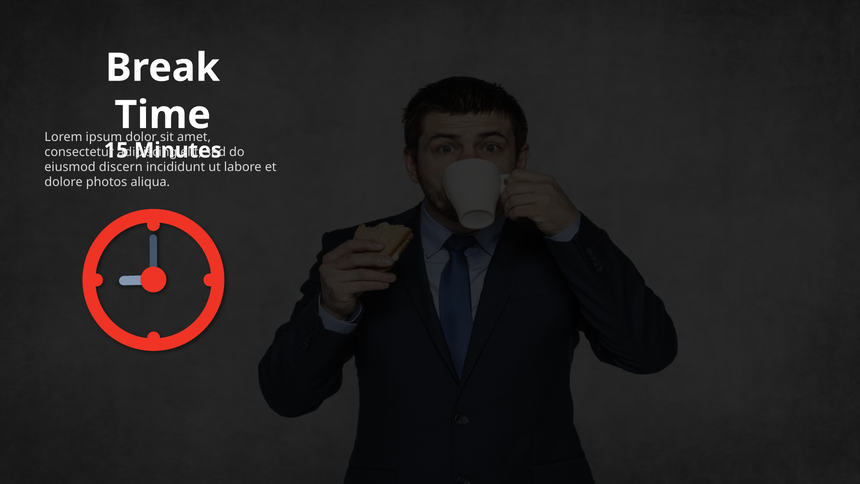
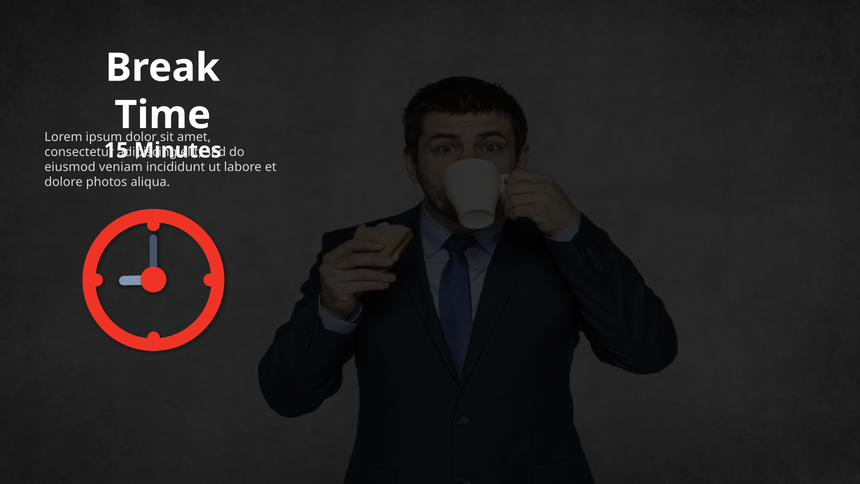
discern: discern -> veniam (121, 167)
